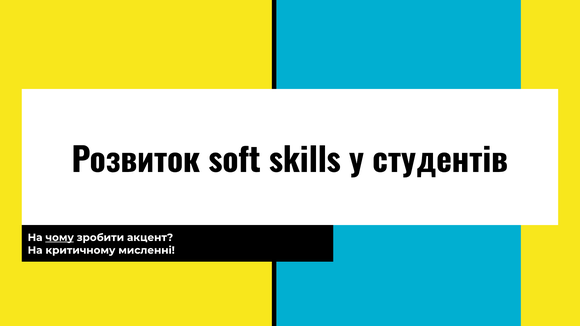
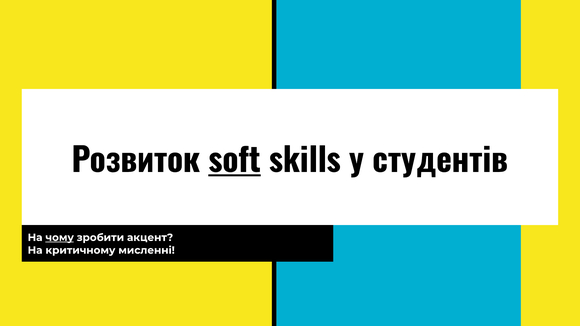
soft underline: none -> present (234, 161)
